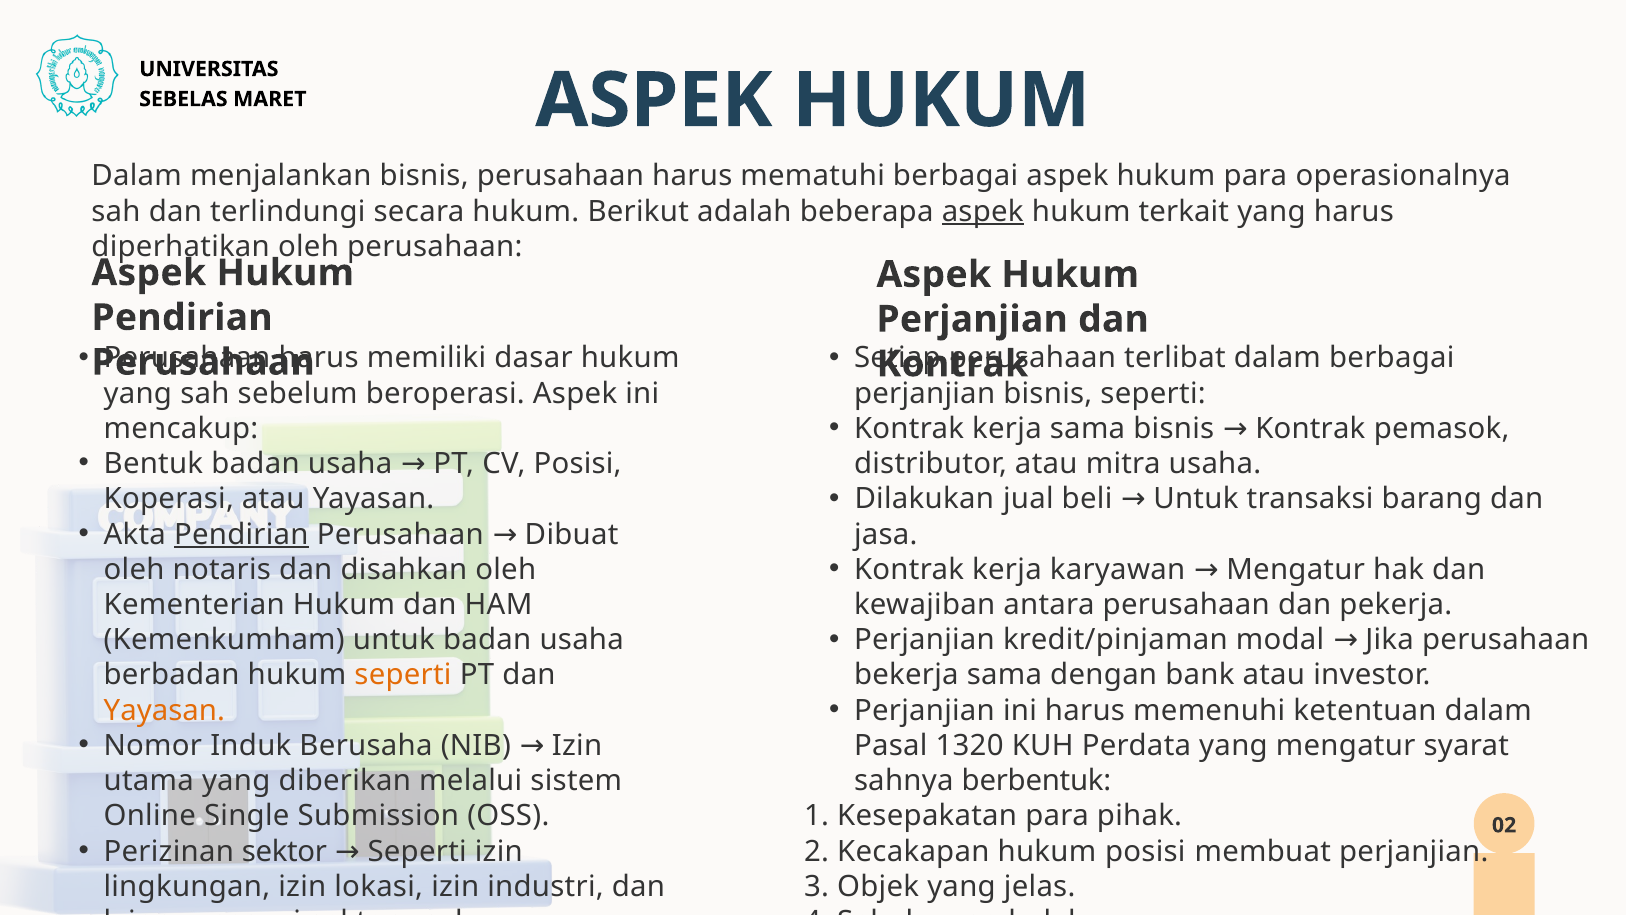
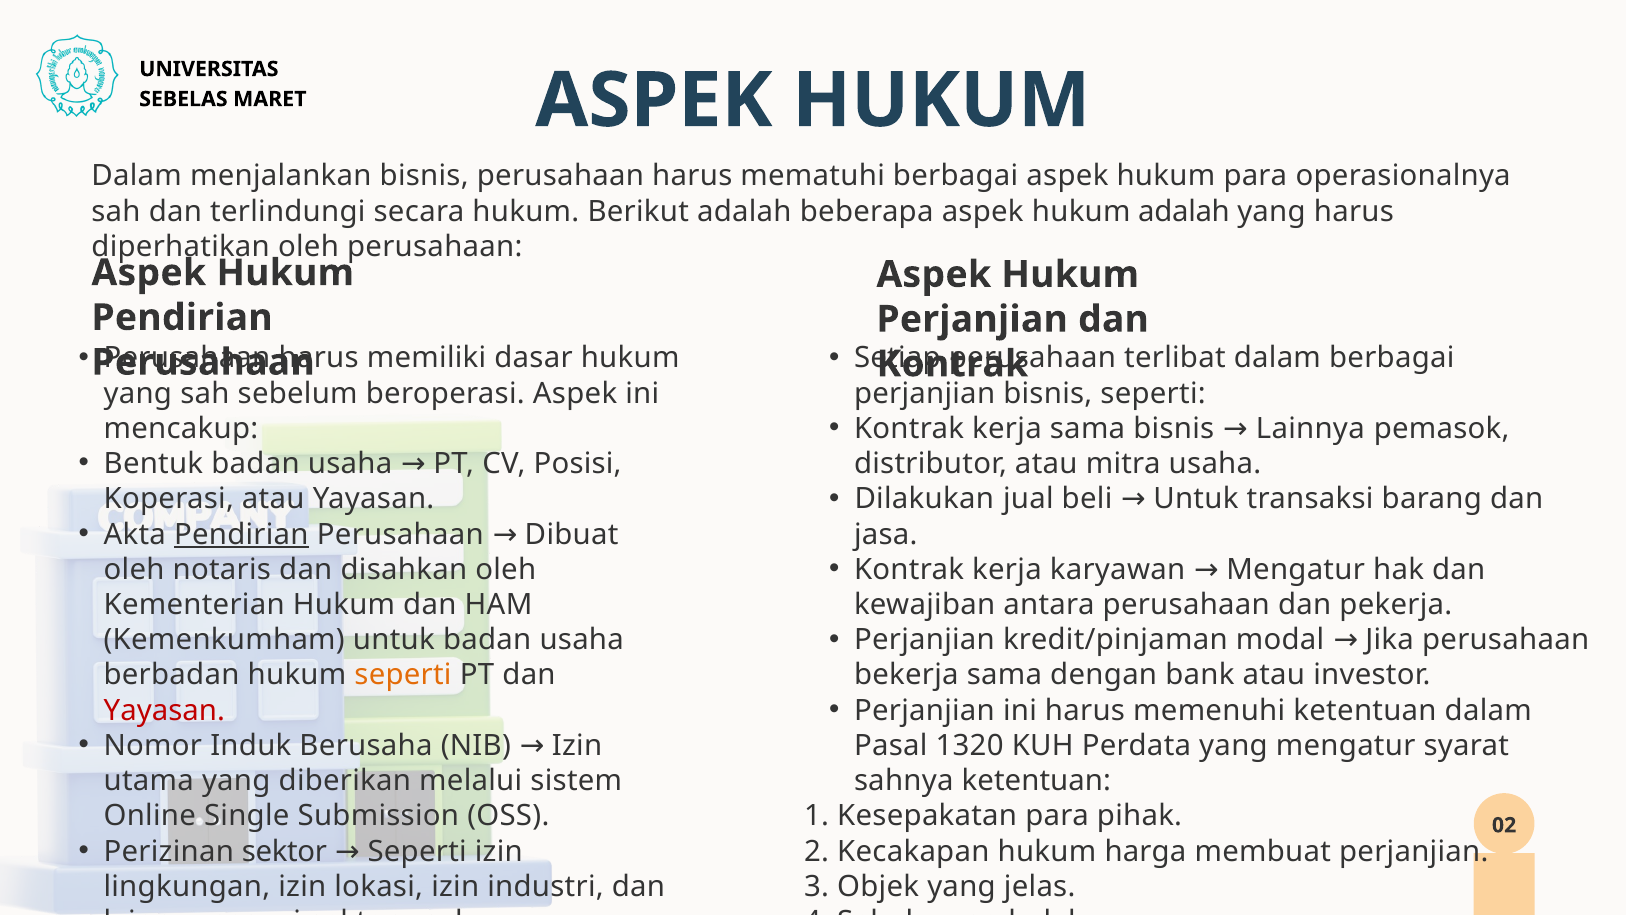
aspek underline: present -> none (983, 211)
hukum terkait: terkait -> adalah (1184, 211)
bisnis Kontrak: Kontrak -> Lainnya (1310, 428)
Yayasan colour: orange -> red (164, 710)
sahnya berbentuk: berbentuk -> ketentuan (1036, 781)
hukum posisi: posisi -> harga (1145, 851)
